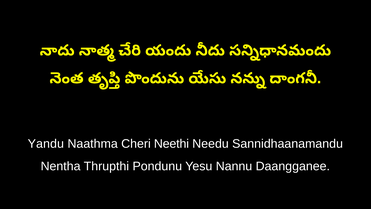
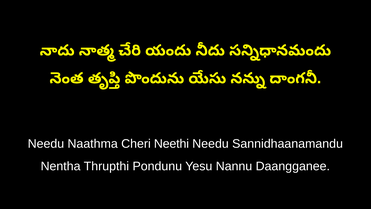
Yandu: Yandu -> Needu (46, 144)
